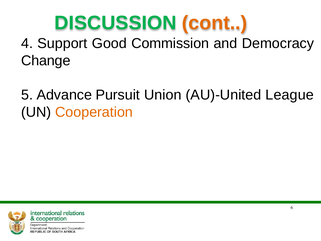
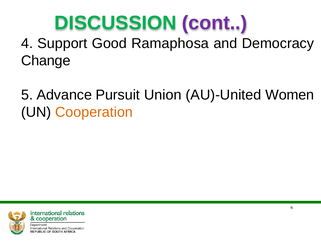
cont colour: orange -> purple (215, 23)
Commission: Commission -> Ramaphosa (170, 43)
League: League -> Women (290, 95)
